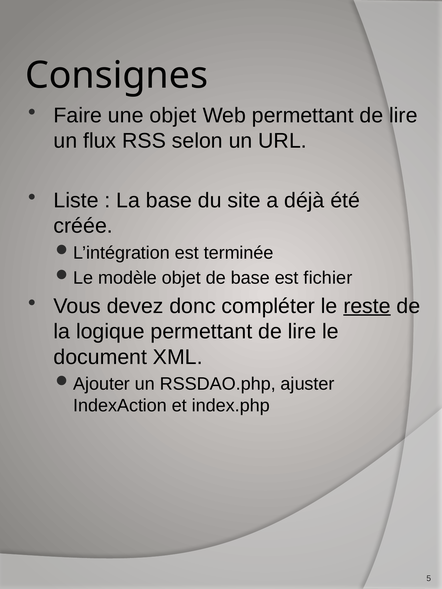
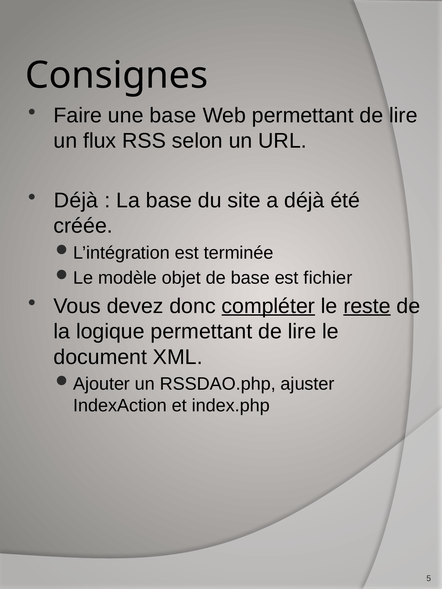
une objet: objet -> base (173, 115)
Liste: Liste -> Déjà (76, 200)
compléter underline: none -> present (268, 306)
